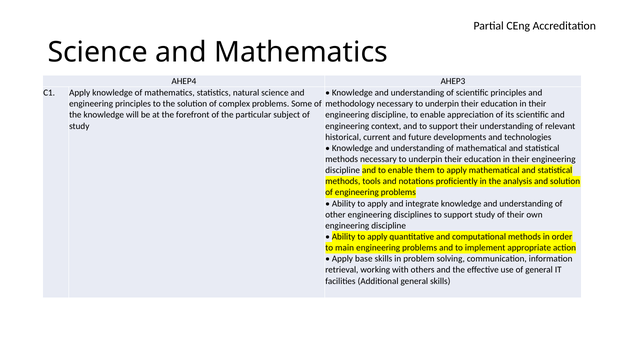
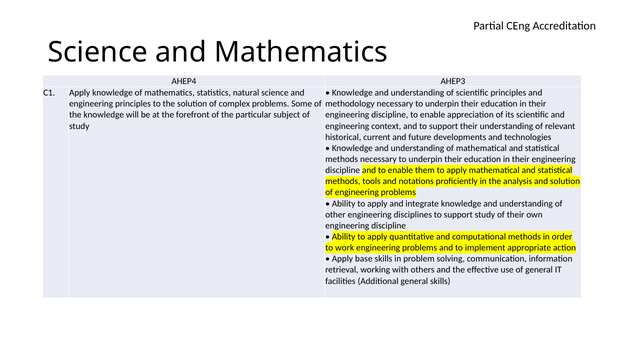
main: main -> work (345, 248)
